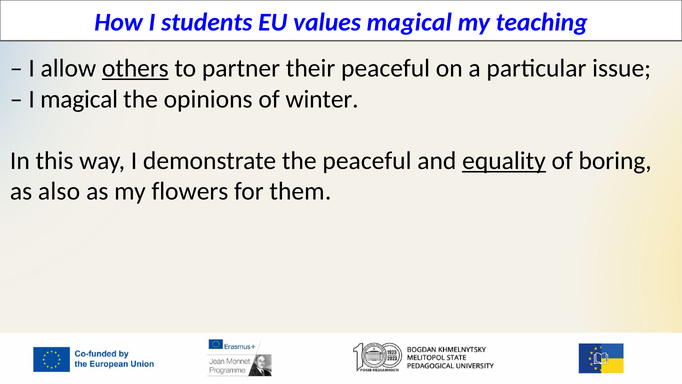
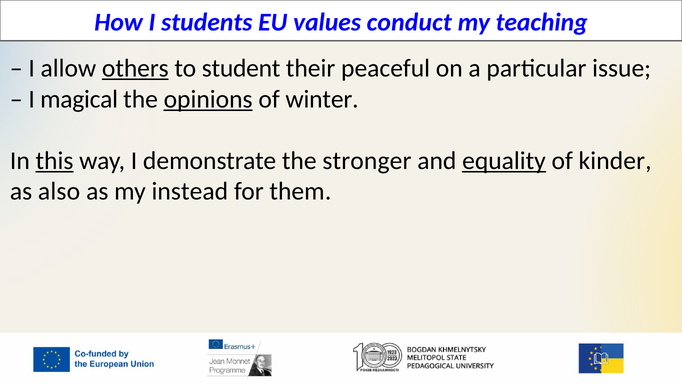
values magical: magical -> conduct (409, 22)
partner: partner -> student (241, 68)
opinions underline: none -> present (208, 99)
this underline: none -> present (54, 160)
the peaceful: peaceful -> stronger (367, 160)
boring: boring -> kinder (615, 160)
flowers: flowers -> instead (190, 191)
